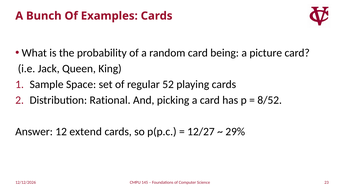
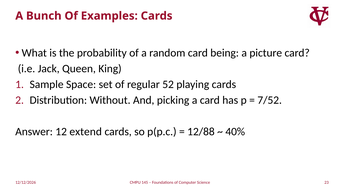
Rational: Rational -> Without (110, 100)
8/52: 8/52 -> 7/52 (270, 100)
12/27: 12/27 -> 12/88 (201, 132)
29%: 29% -> 40% (235, 132)
